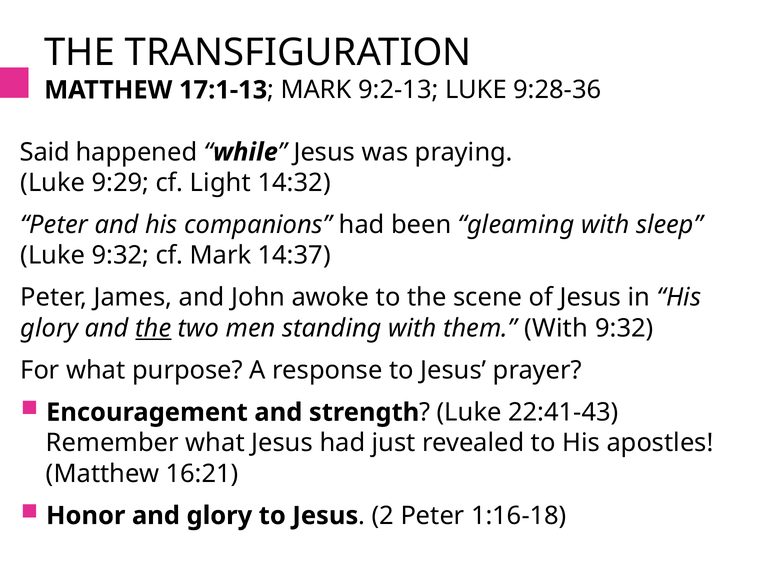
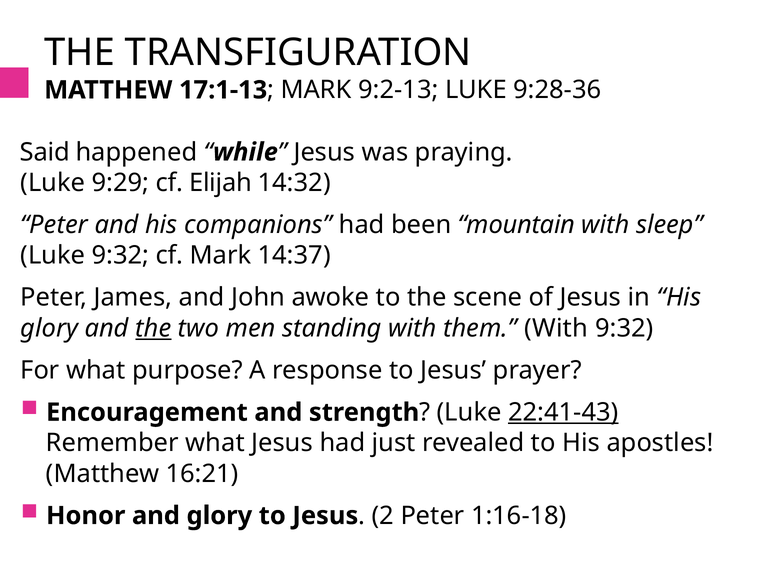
Light: Light -> Elijah (221, 183)
gleaming: gleaming -> mountain (516, 225)
22:41-43 underline: none -> present (563, 412)
